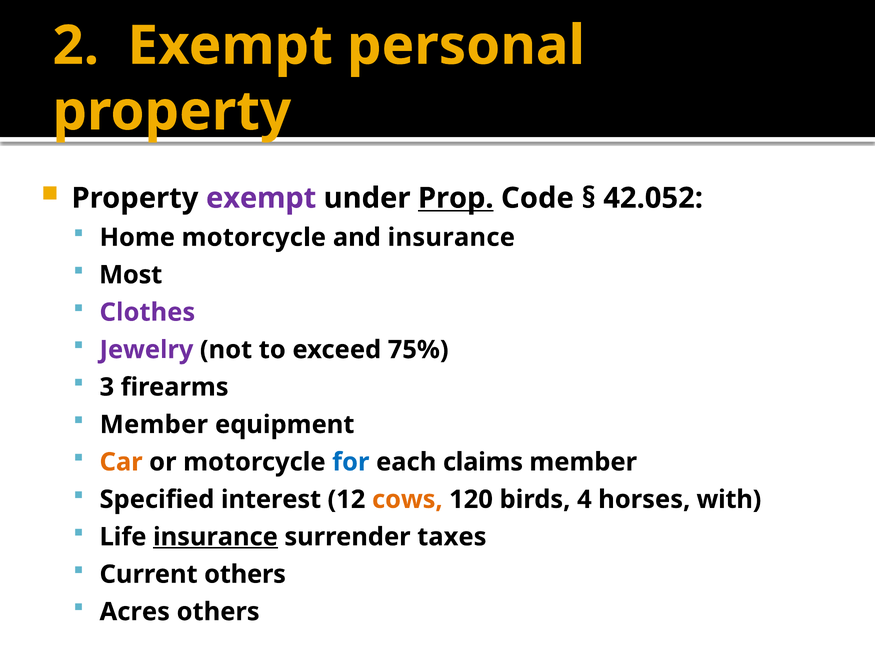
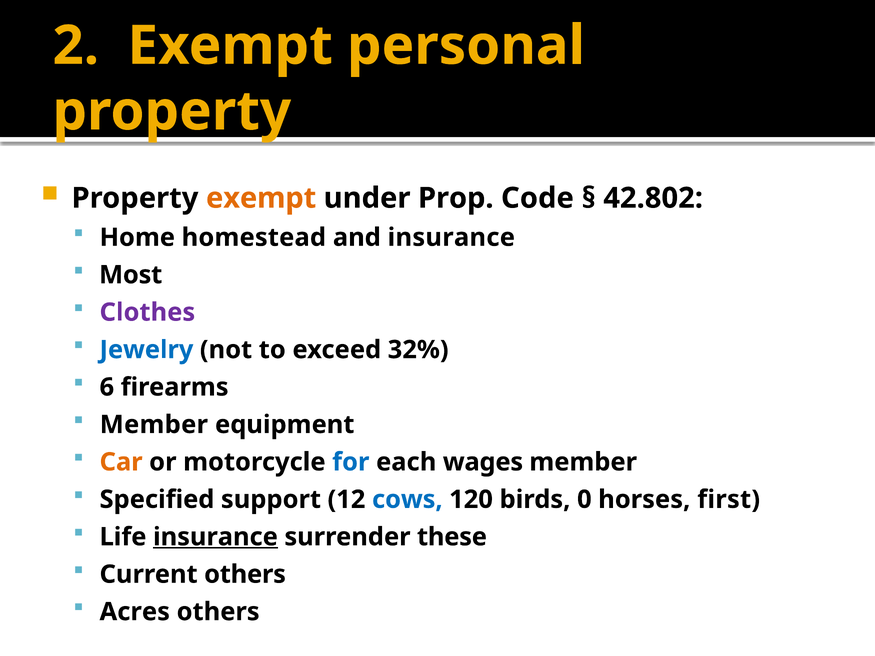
exempt colour: purple -> orange (261, 198)
Prop underline: present -> none (456, 198)
42.052: 42.052 -> 42.802 (653, 198)
Home motorcycle: motorcycle -> homestead (254, 238)
Jewelry colour: purple -> blue (146, 350)
75%: 75% -> 32% (418, 350)
3: 3 -> 6 (107, 387)
claims: claims -> wages (483, 462)
interest: interest -> support (271, 500)
cows colour: orange -> blue (407, 500)
4: 4 -> 0 (584, 500)
with: with -> first (729, 500)
taxes: taxes -> these (452, 537)
